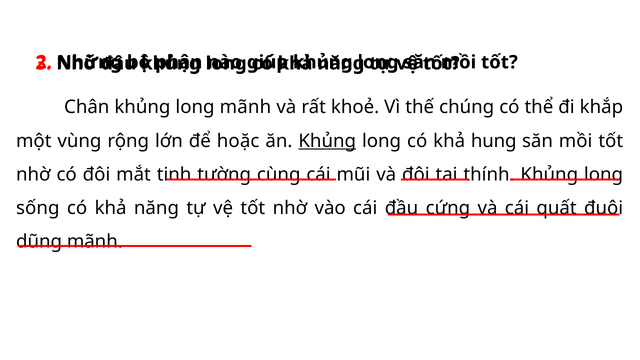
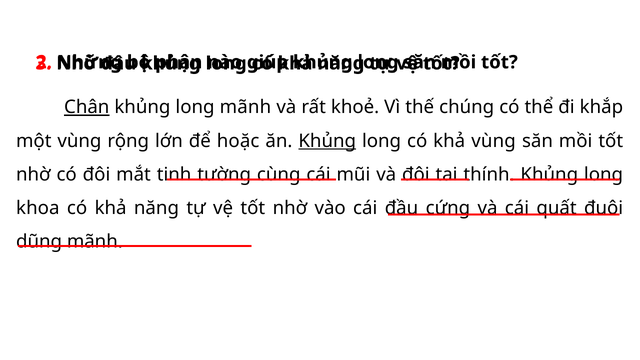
Chân underline: none -> present (87, 107)
khả hung: hung -> vùng (494, 141)
sống: sống -> khoa (38, 208)
